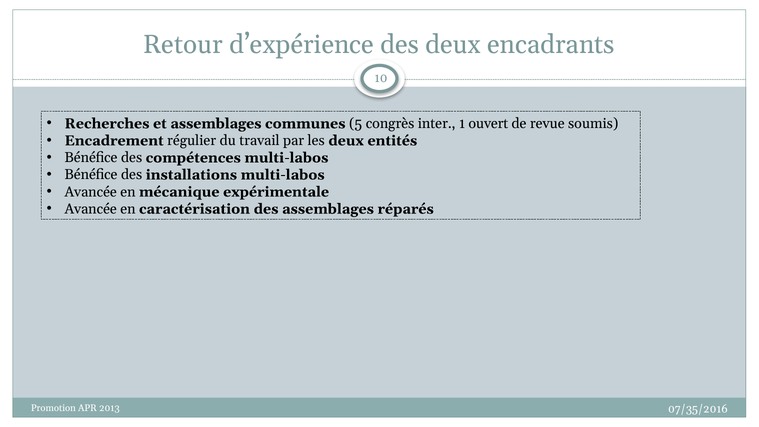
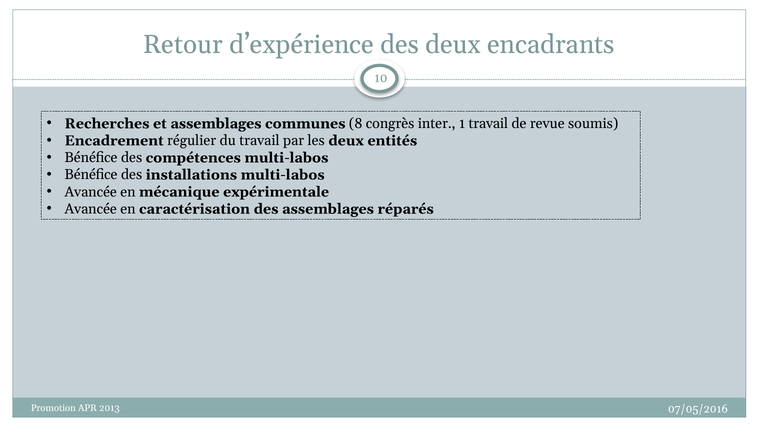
5: 5 -> 8 (356, 124)
1 ouvert: ouvert -> travail (488, 124)
07/35/2016: 07/35/2016 -> 07/05/2016 (698, 409)
